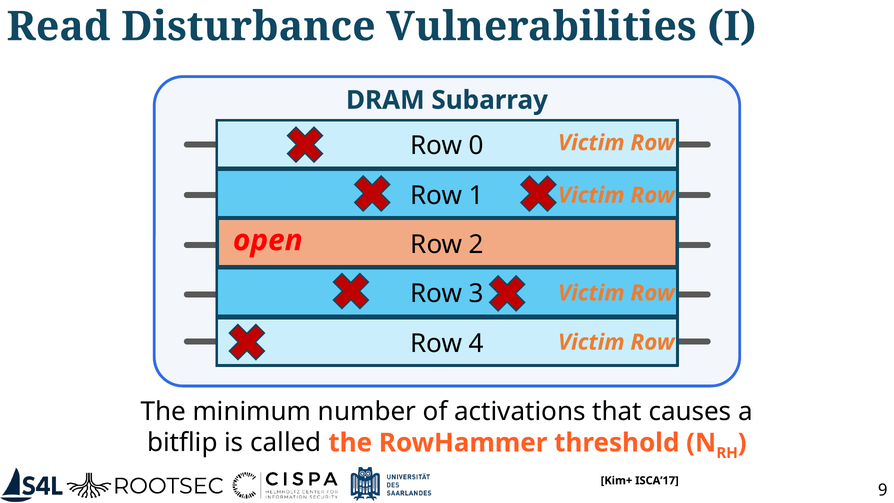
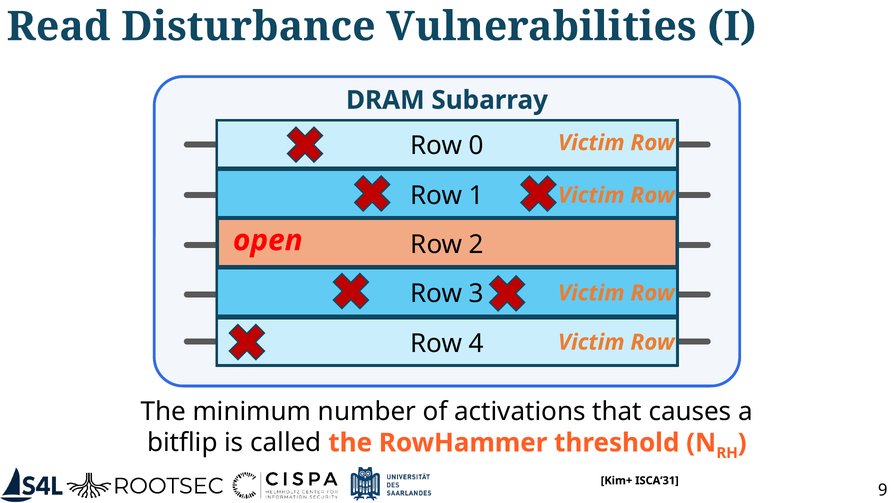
ISCA’17: ISCA’17 -> ISCA’31 (657, 480)
